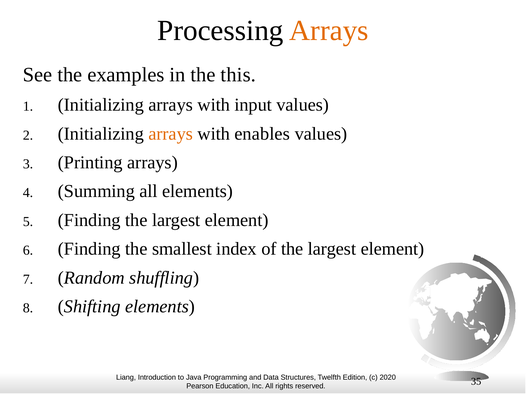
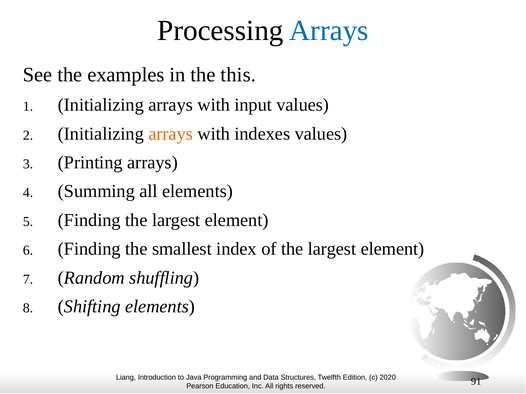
Arrays colour: orange -> blue (329, 31)
enables: enables -> indexes (262, 134)
35: 35 -> 91 (476, 382)
